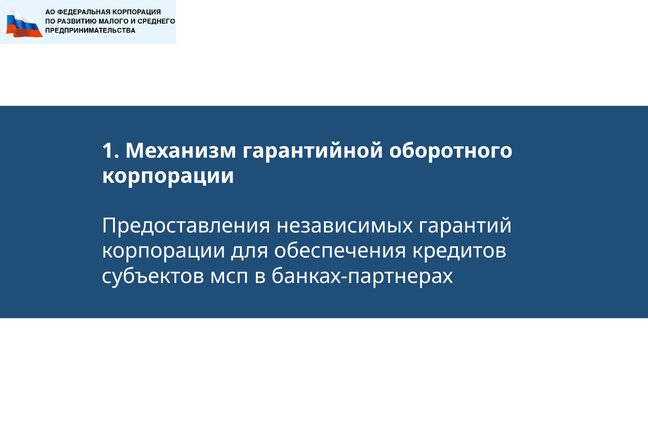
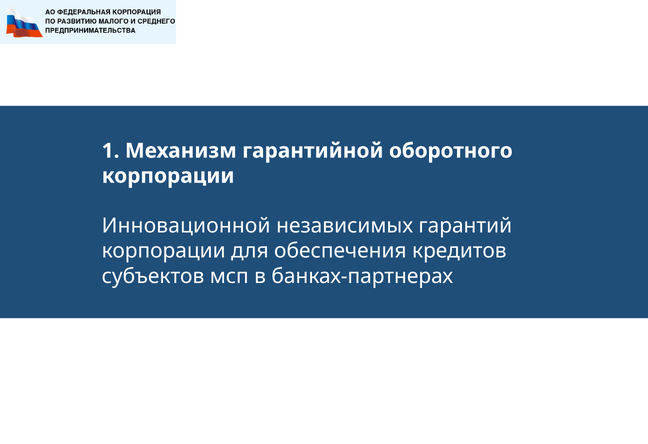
Предоставления: Предоставления -> Инновационной (186, 226)
